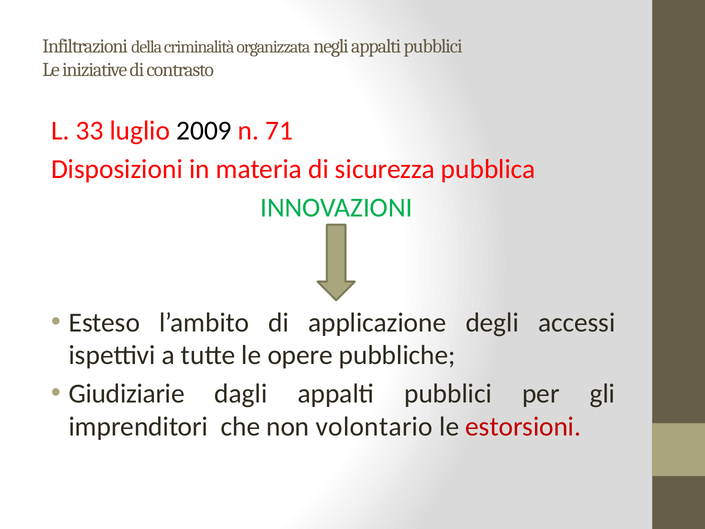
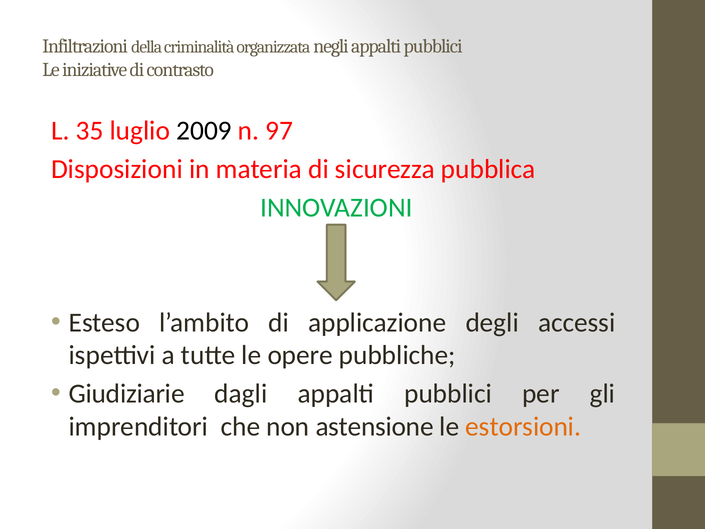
33: 33 -> 35 (90, 131)
71: 71 -> 97 (279, 131)
volontario: volontario -> astensione (375, 426)
estorsioni colour: red -> orange (523, 426)
